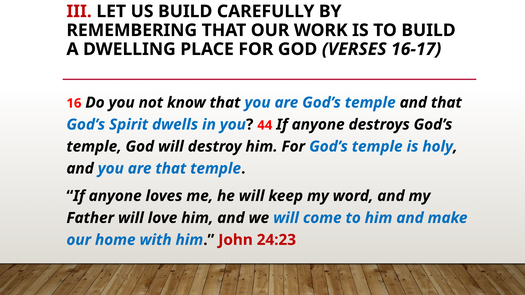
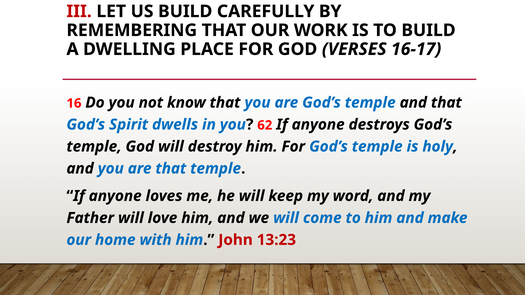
44: 44 -> 62 (265, 125)
24:23: 24:23 -> 13:23 (276, 240)
